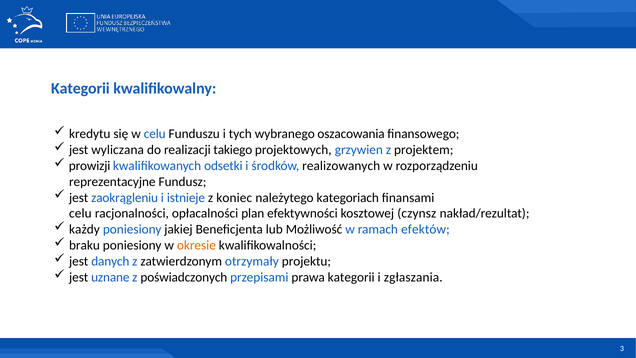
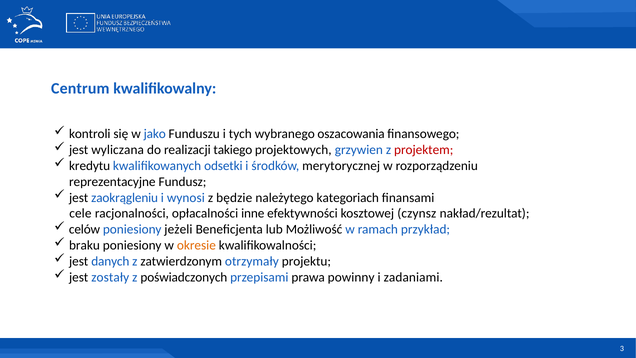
Kategorii: Kategorii -> Centrum (80, 88)
kredytu: kredytu -> kontroli (90, 134)
w celu: celu -> jako (155, 134)
projektem colour: black -> red (424, 150)
prowizji: prowizji -> kredytu (90, 166)
realizowanych: realizowanych -> merytorycznej (341, 166)
istnieje: istnieje -> wynosi (186, 198)
koniec: koniec -> będzie (234, 198)
celu: celu -> cele (80, 213)
plan: plan -> inne (253, 213)
każdy: każdy -> celów (85, 229)
jakiej: jakiej -> jeżeli (178, 229)
efektów: efektów -> przykład (425, 229)
uznane: uznane -> zostały (110, 277)
prawa kategorii: kategorii -> powinny (351, 277)
zgłaszania: zgłaszania -> zadaniami (413, 277)
